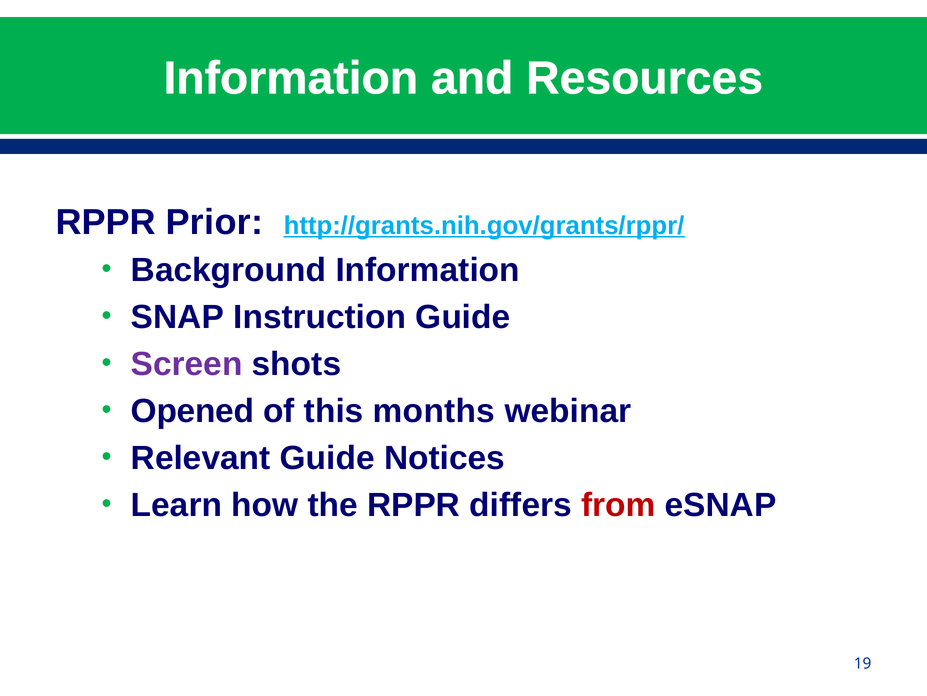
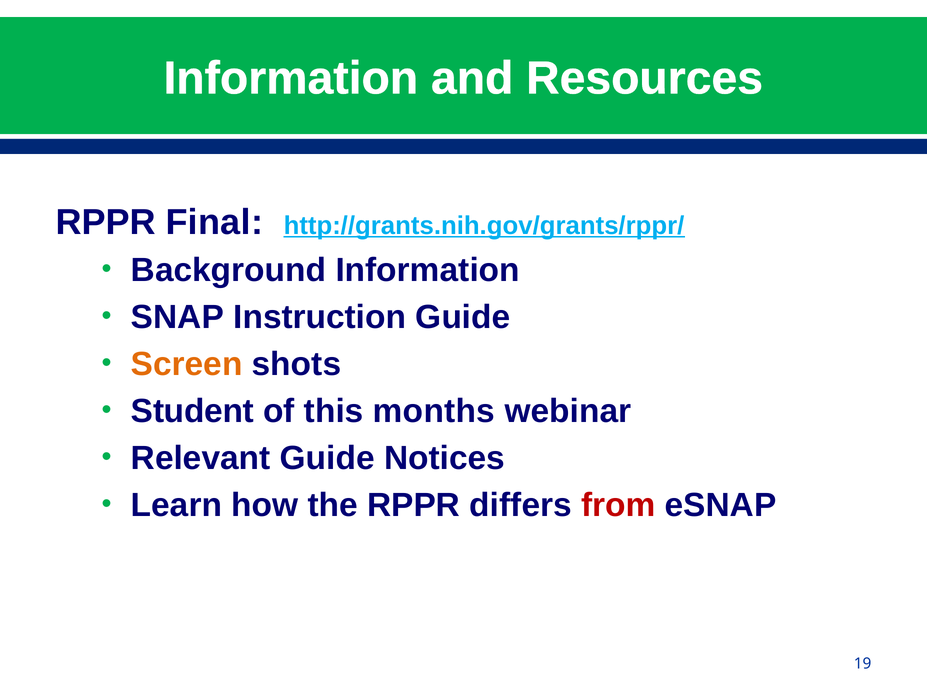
Prior: Prior -> Final (214, 222)
Screen colour: purple -> orange (187, 364)
Opened: Opened -> Student (192, 411)
